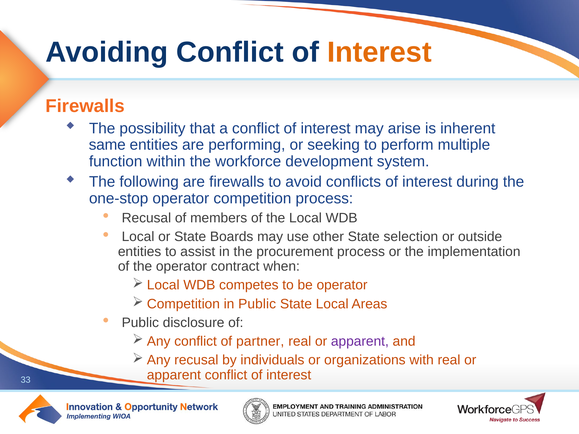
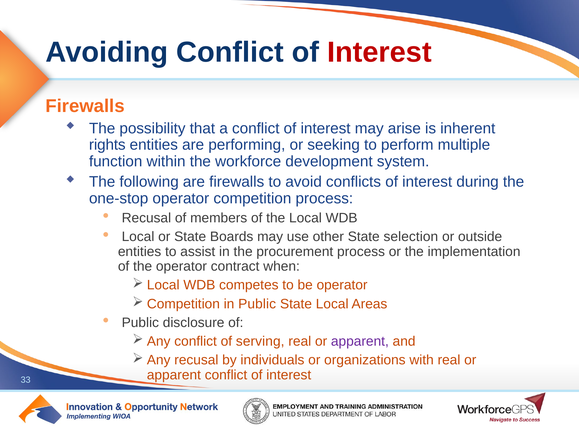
Interest colour: orange -> red (379, 52)
same: same -> rights (107, 145)
partner: partner -> serving (260, 342)
